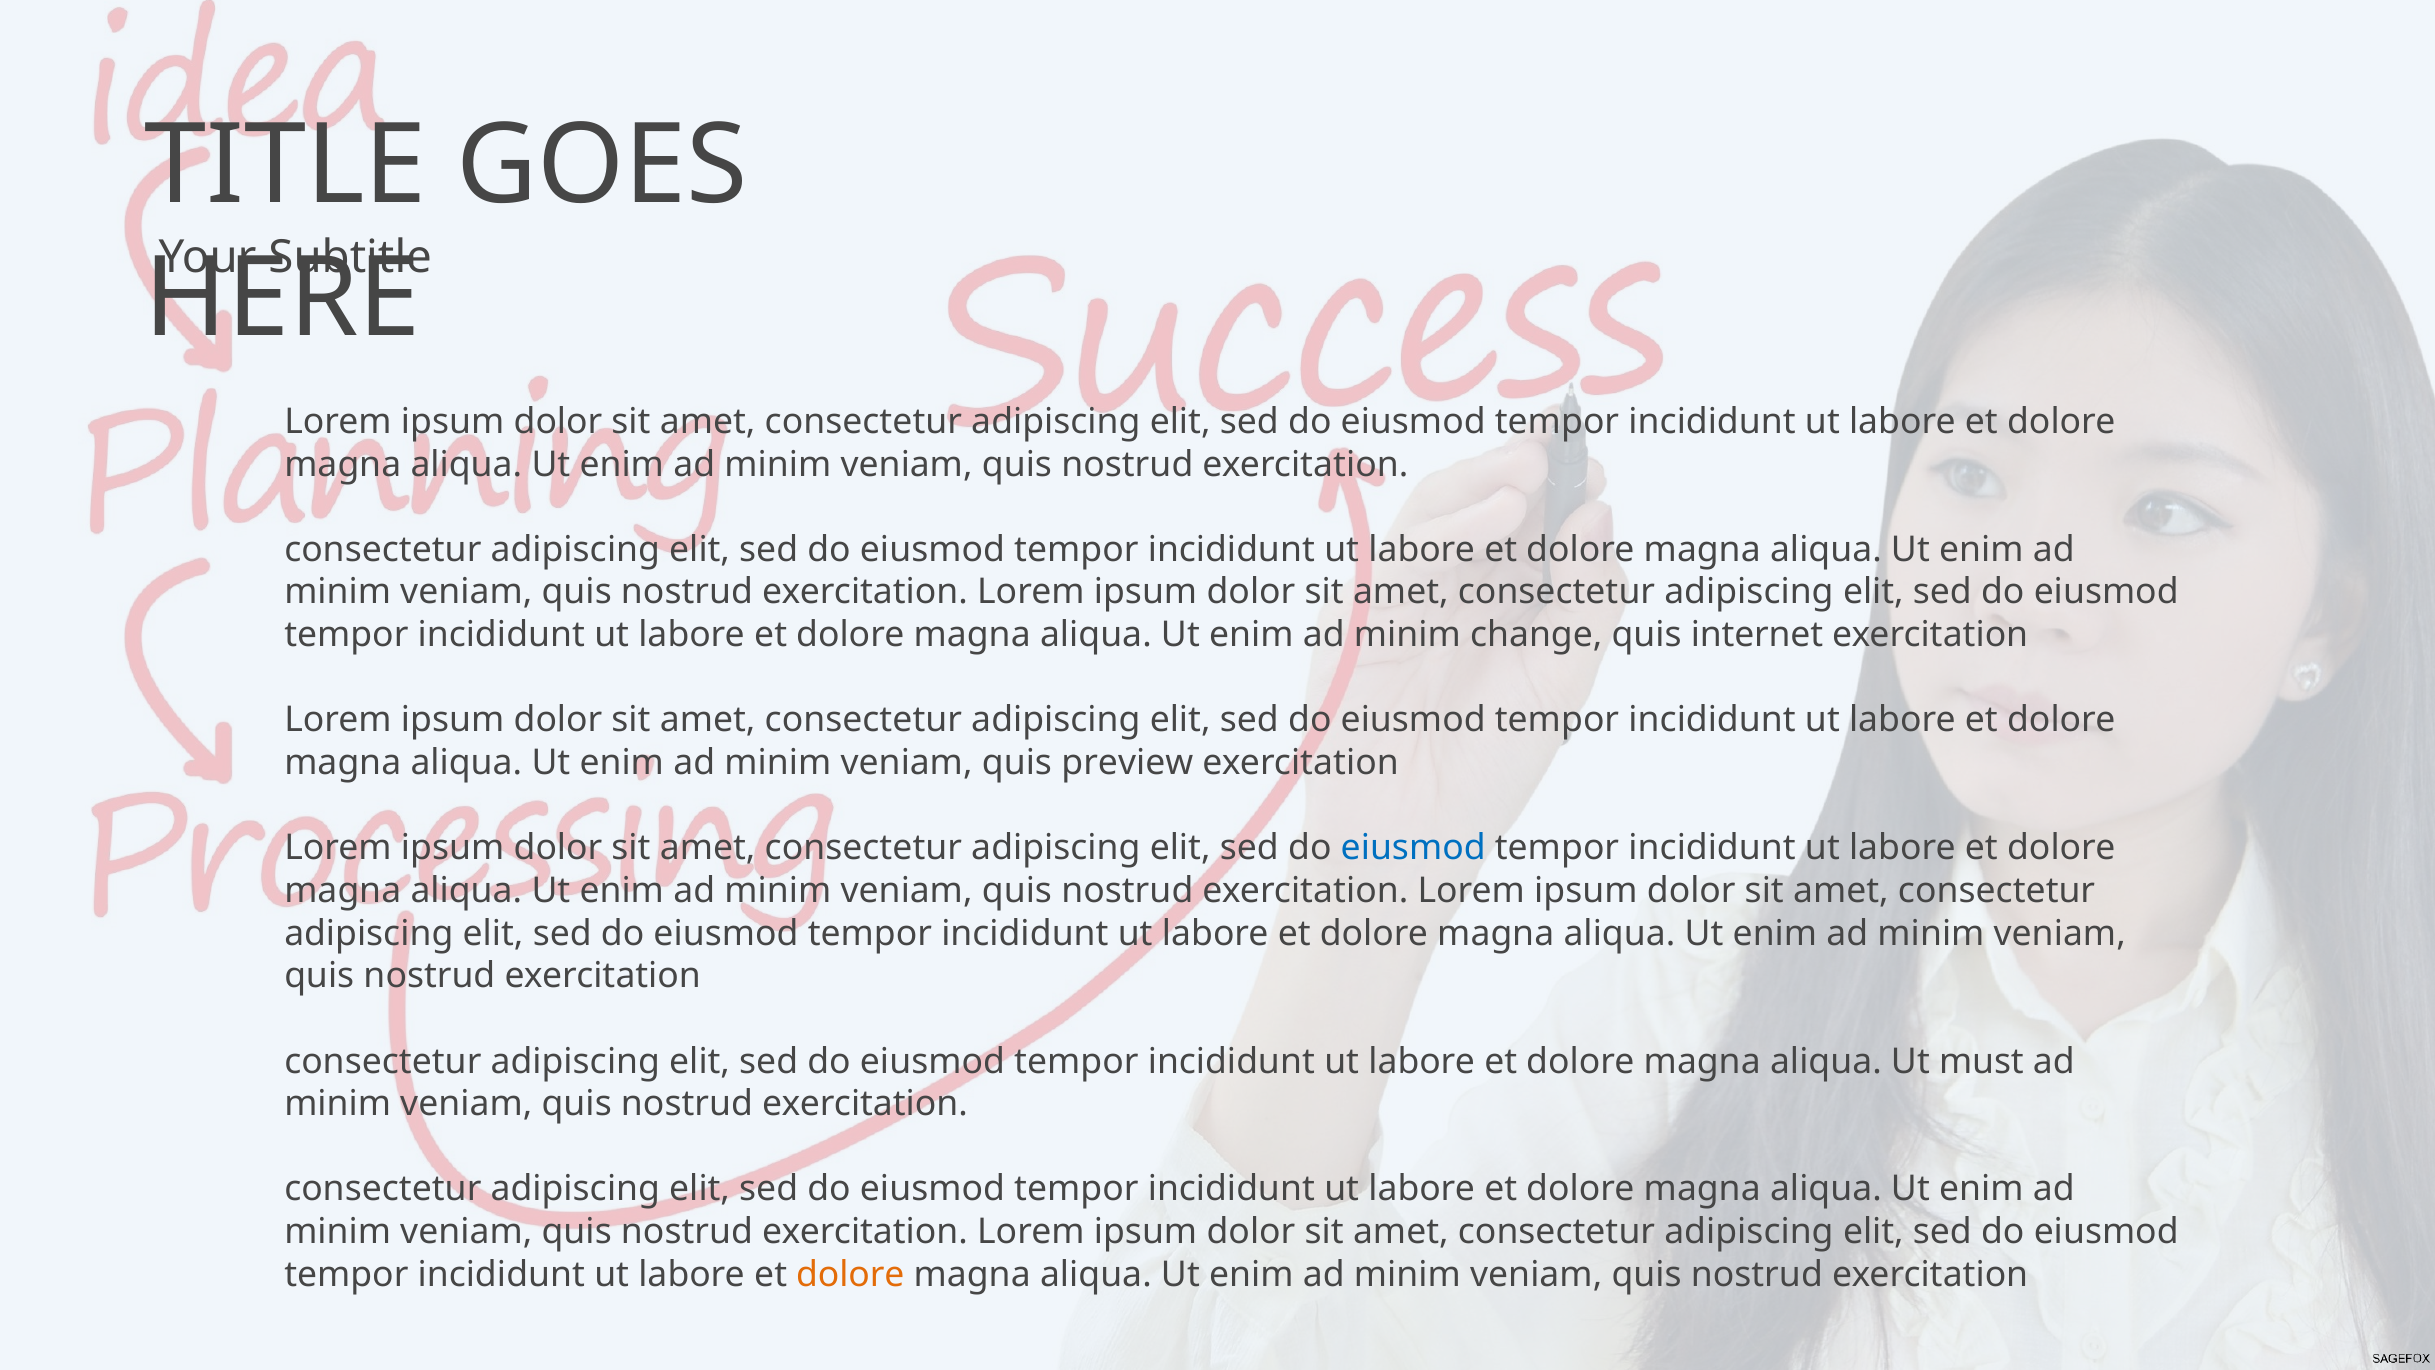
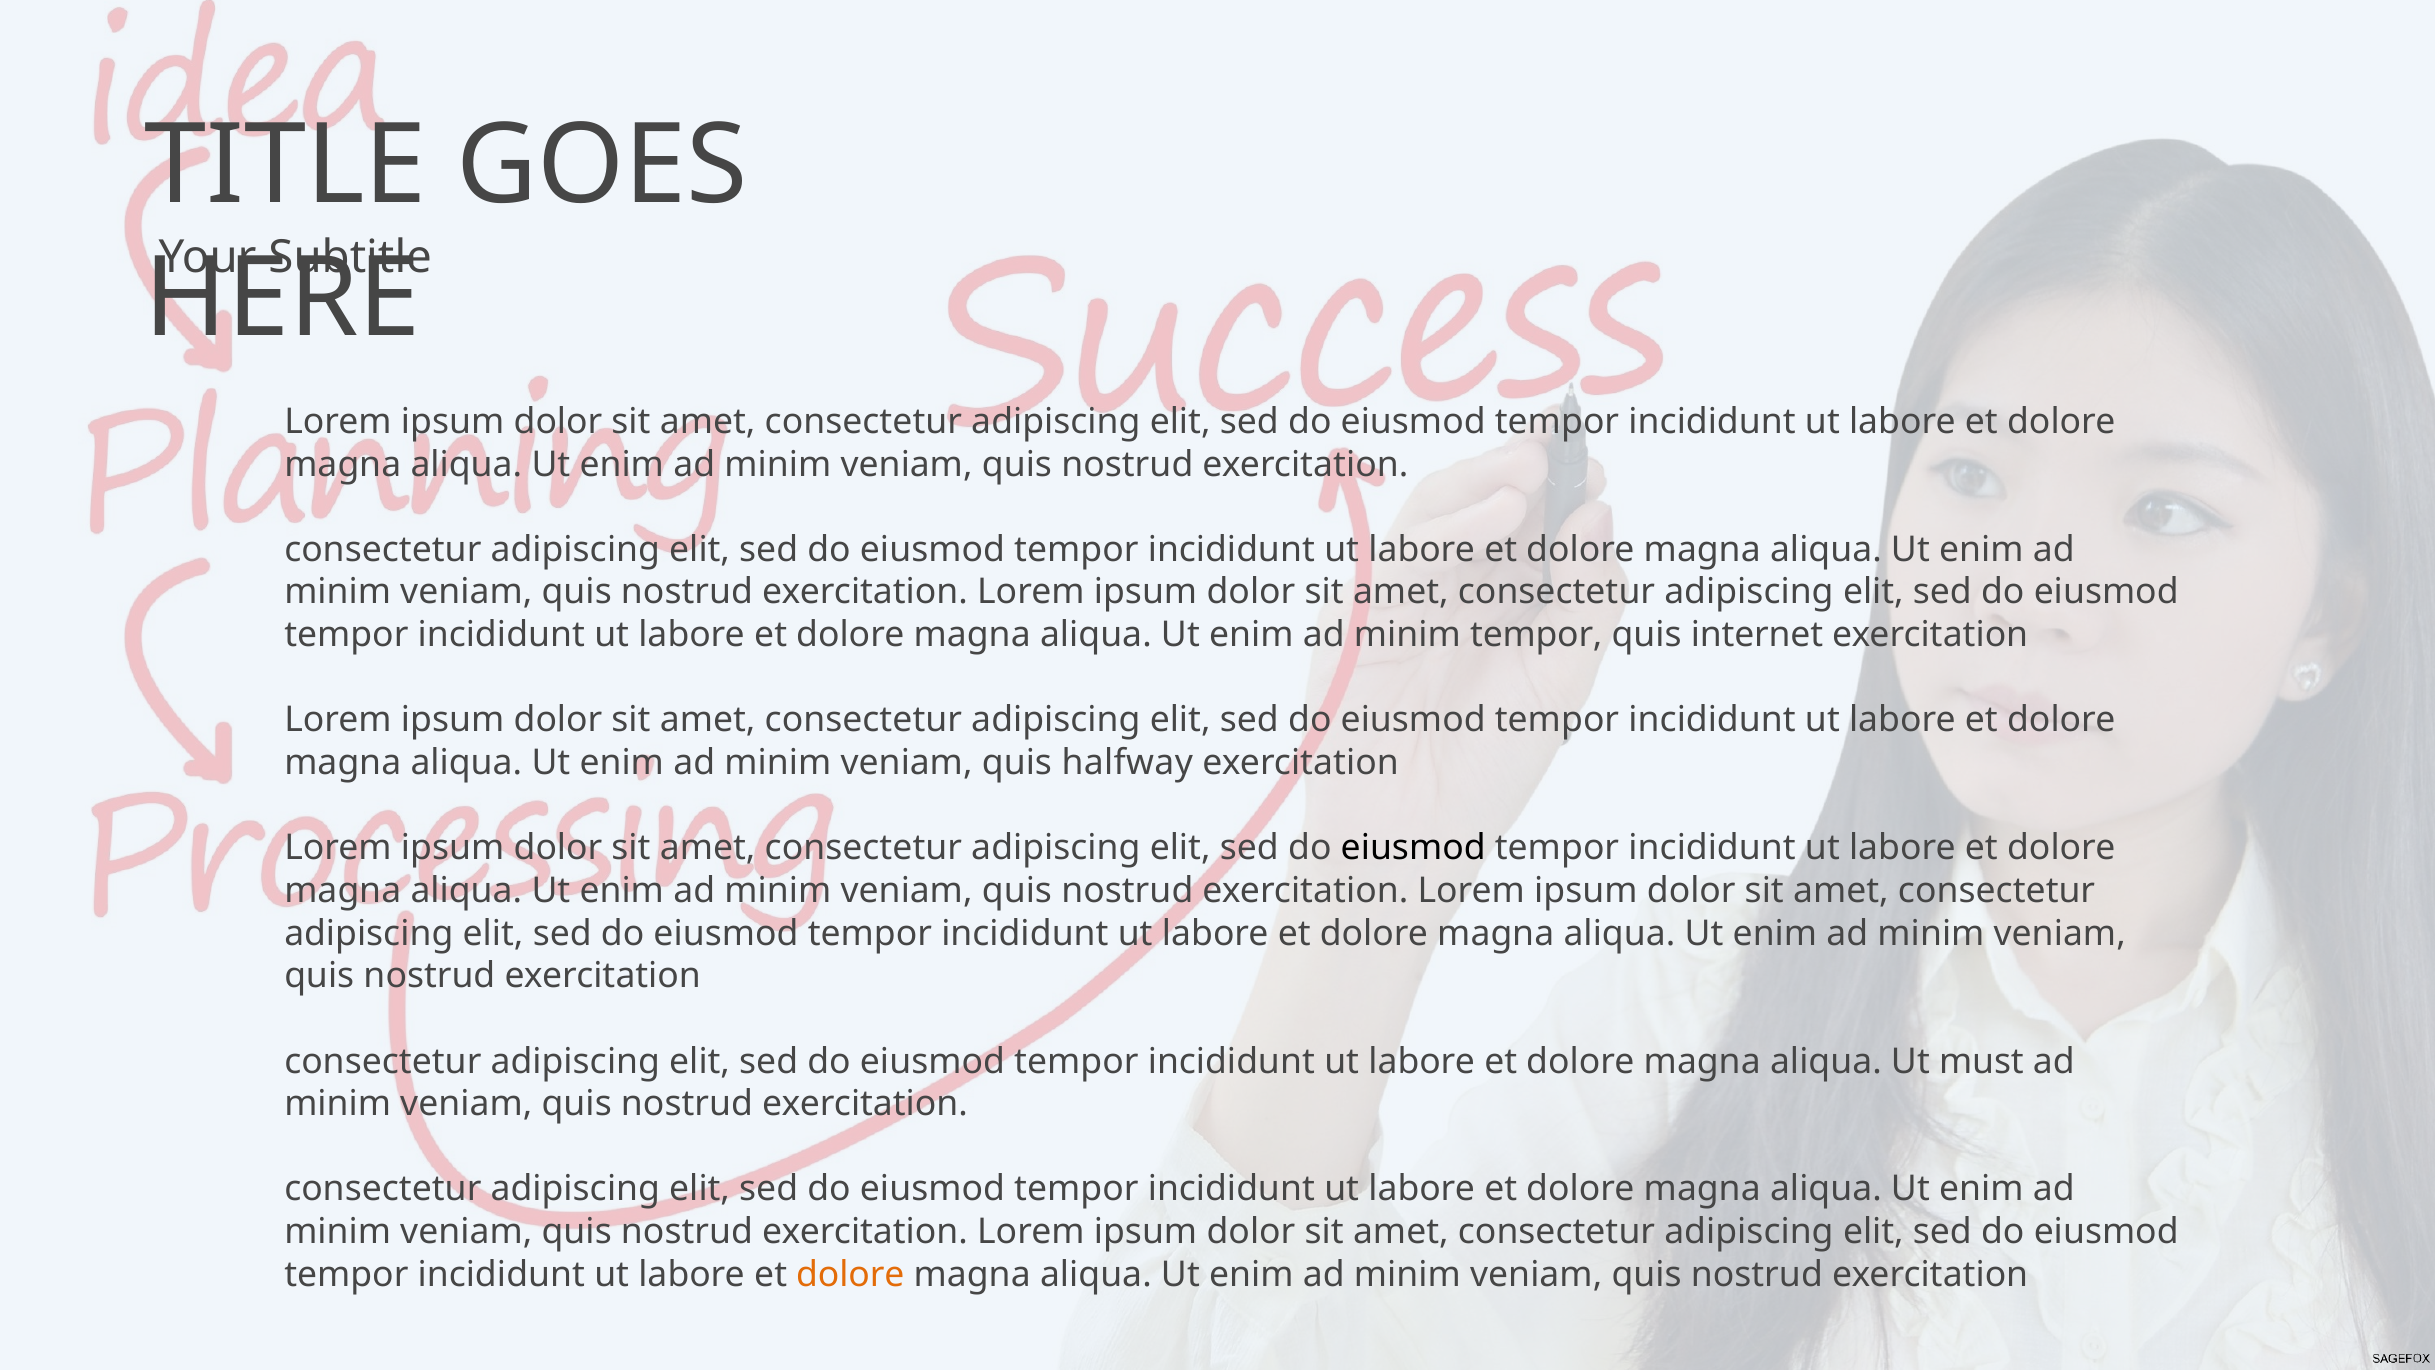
minim change: change -> tempor (1536, 635)
preview: preview -> halfway (1127, 763)
eiusmod colour: blue -> black (1413, 848)
